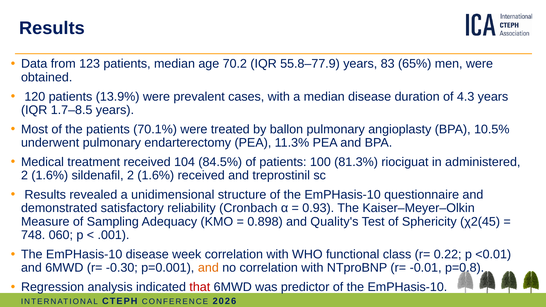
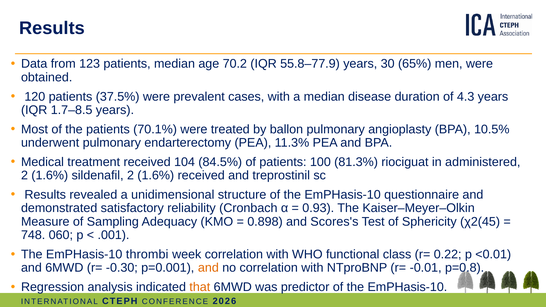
83: 83 -> 30 (388, 64)
13.9%: 13.9% -> 37.5% (118, 97)
Quality's: Quality's -> Scores's (334, 222)
EmPHasis-10 disease: disease -> thrombi (147, 254)
that colour: red -> orange (200, 287)
